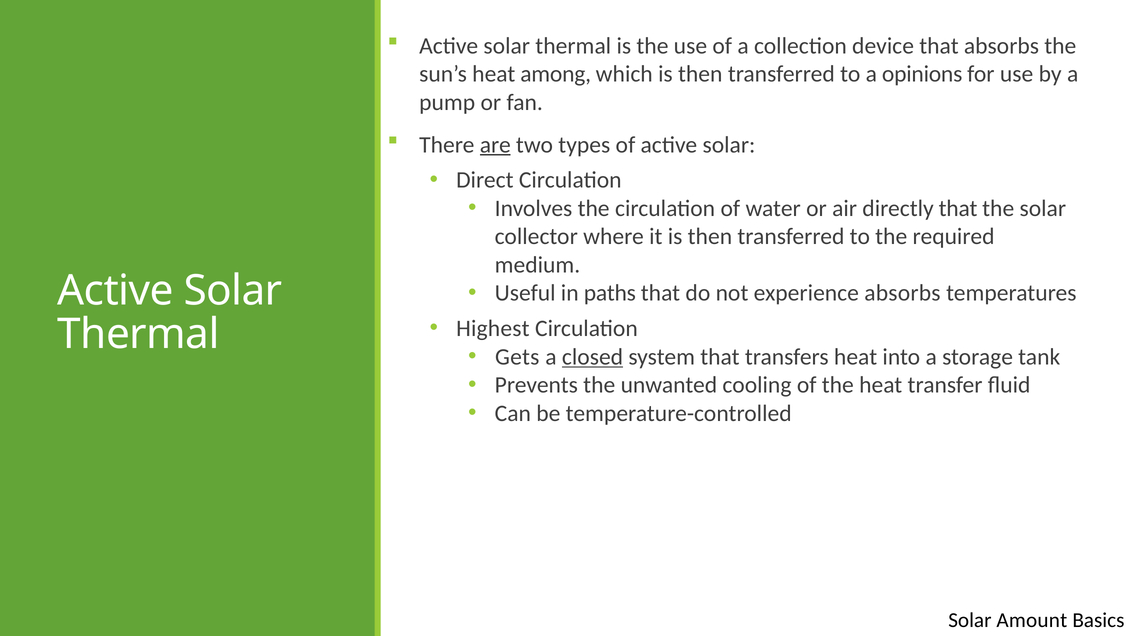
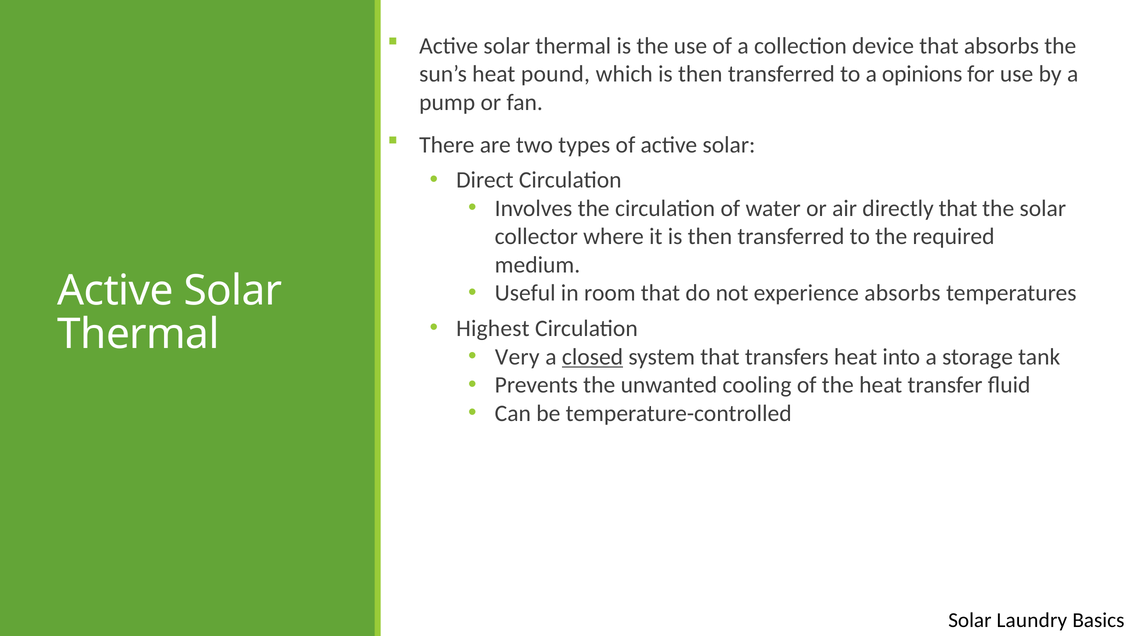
among: among -> pound (555, 74)
are underline: present -> none (495, 145)
paths: paths -> room (610, 293)
Gets: Gets -> Very (517, 357)
Amount: Amount -> Laundry (1032, 620)
